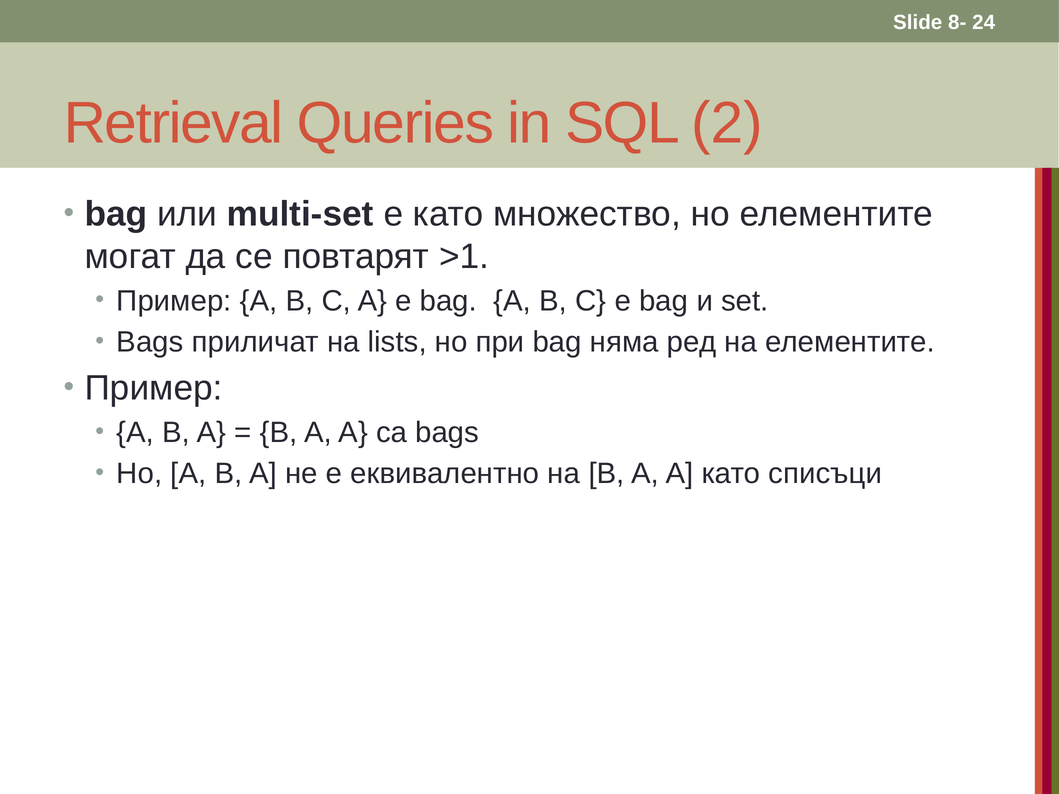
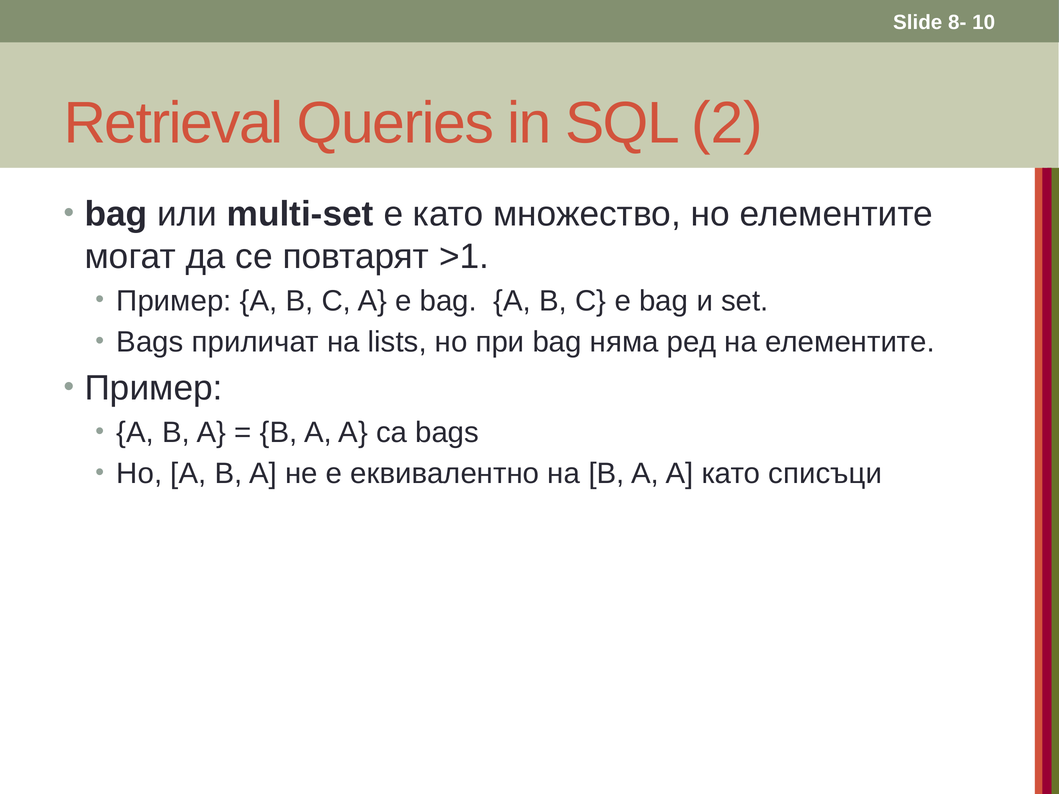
24: 24 -> 10 (984, 23)
